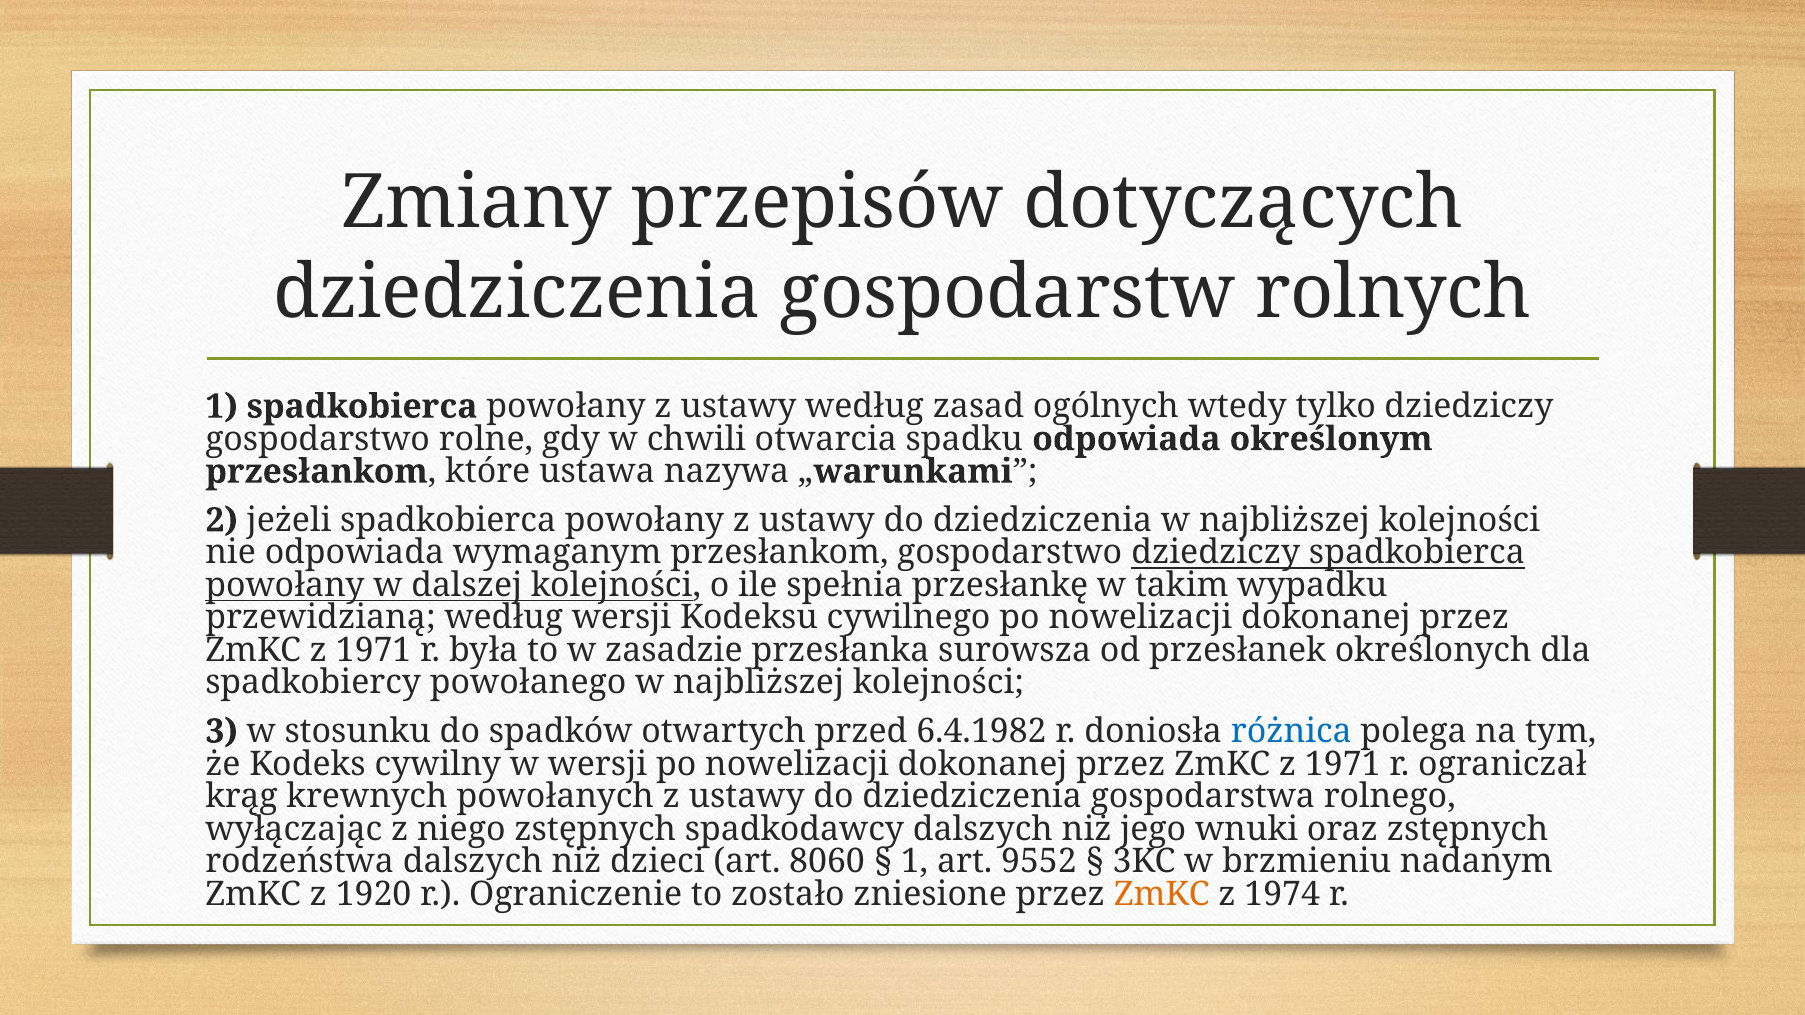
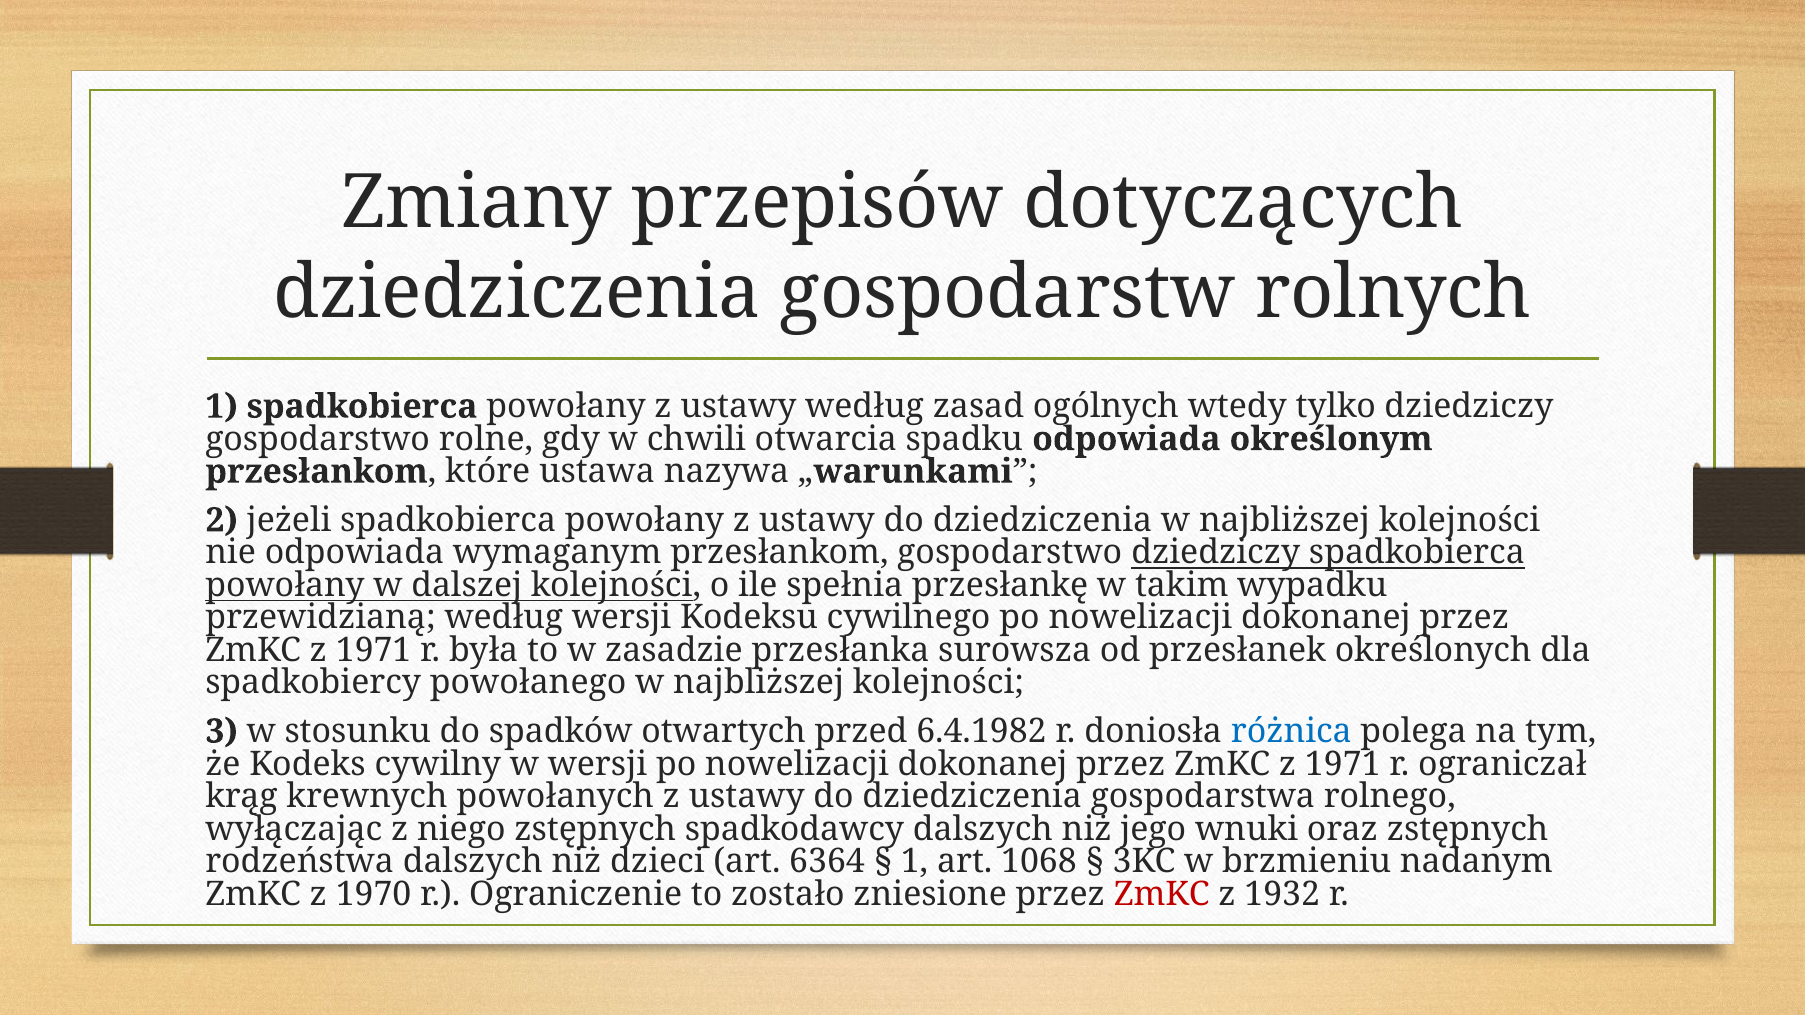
8060: 8060 -> 6364 (827, 862)
9552: 9552 -> 1068 (1039, 862)
1920: 1920 -> 1970 (374, 894)
ZmKC colour: orange -> red (1162, 894)
1974: 1974 -> 1932 (1282, 894)
